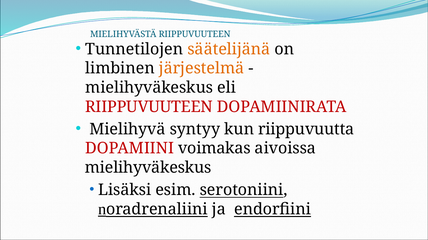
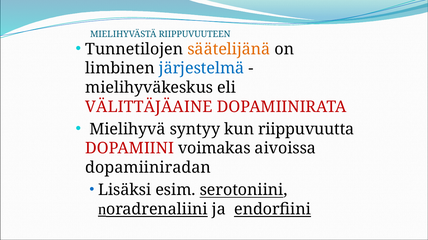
järjestelmä colour: orange -> blue (202, 69)
RIIPPUVUUTEEN: RIIPPUVUUTEEN -> VÄLITTÄJÄAINE (149, 107)
mielihyväkeskus: mielihyväkeskus -> dopamiiniradan (148, 168)
